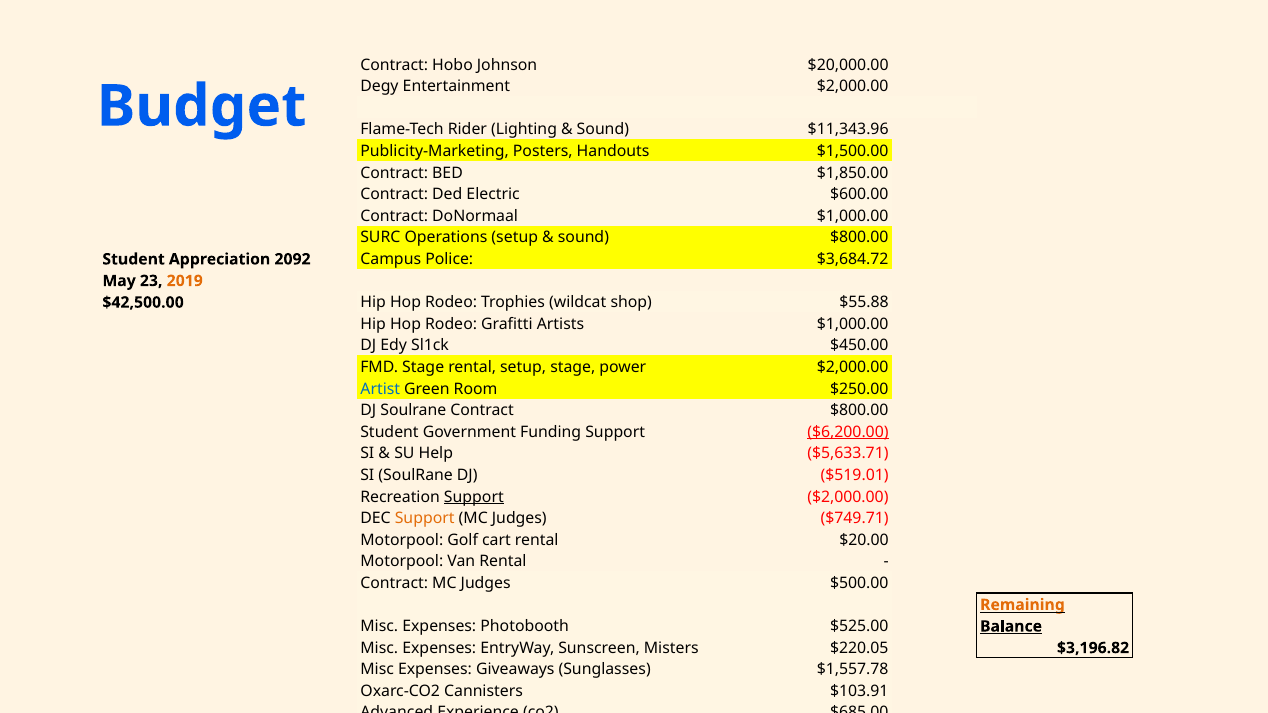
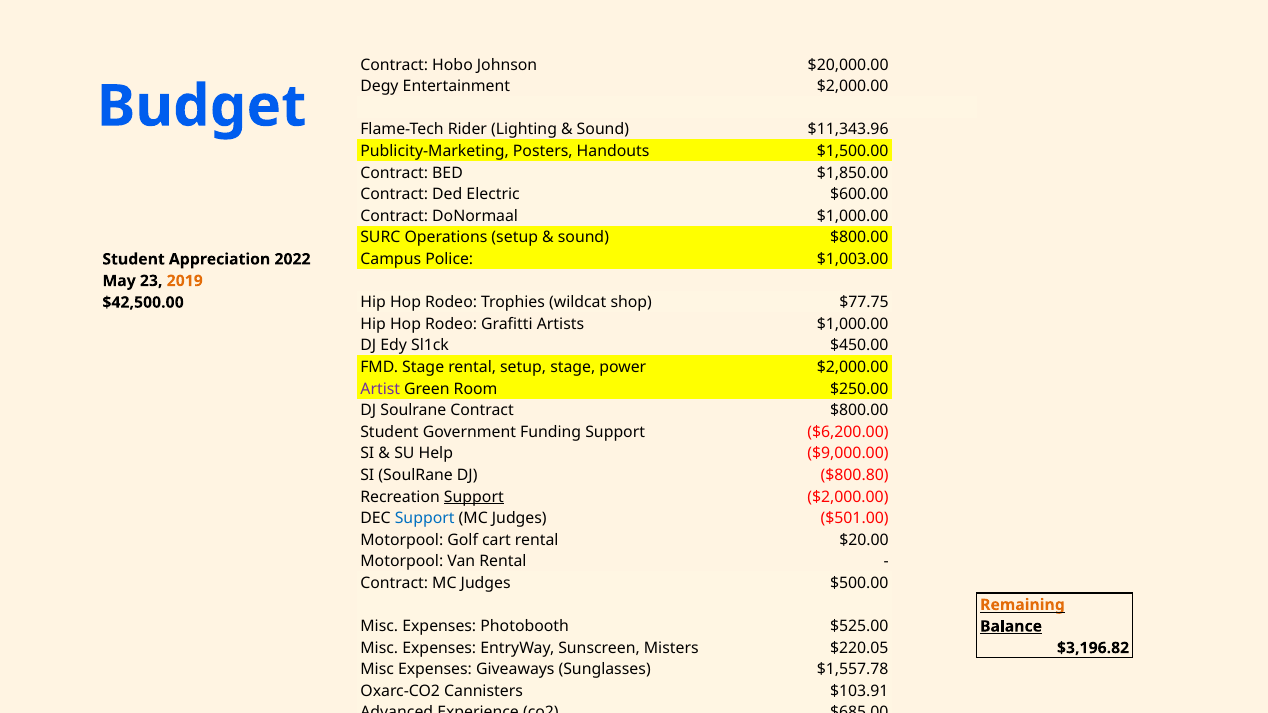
2092: 2092 -> 2022 (293, 259)
$3,684.72: $3,684.72 -> $1,003.00 (853, 259)
$55.88: $55.88 -> $77.75 (864, 303)
Artist colour: blue -> purple (380, 389)
$6,200.00 underline: present -> none (848, 432)
$5,633.71: $5,633.71 -> $9,000.00 (848, 454)
$519.01: $519.01 -> $800.80 (855, 475)
Support colour: orange -> blue (425, 519)
$749.71: $749.71 -> $501.00 (855, 519)
